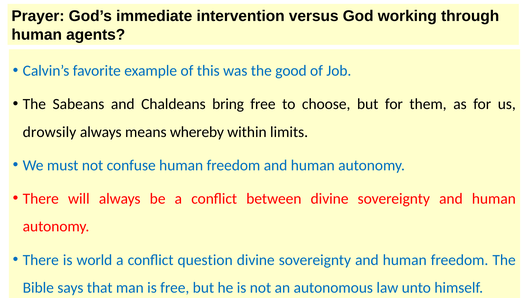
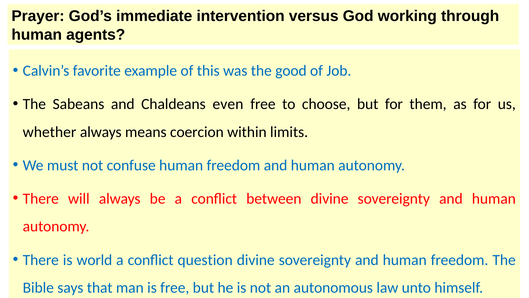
bring: bring -> even (228, 104)
drowsily: drowsily -> whether (50, 132)
whereby: whereby -> coercion (197, 132)
